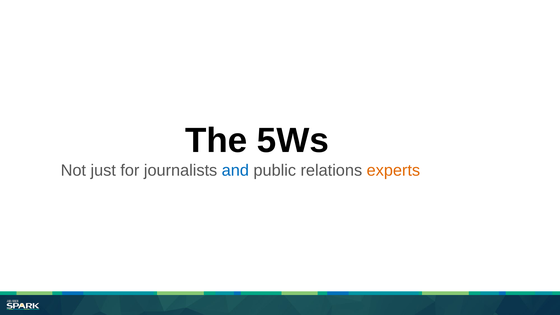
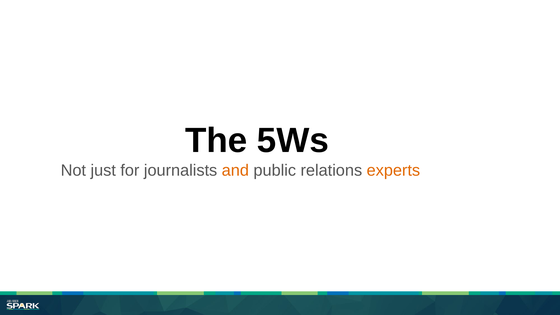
and colour: blue -> orange (235, 170)
